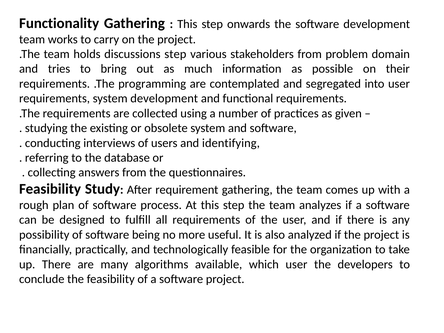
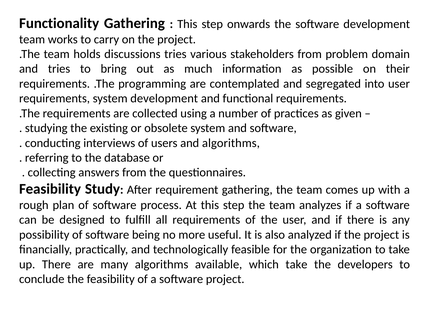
discussions step: step -> tries (175, 54)
and identifying: identifying -> algorithms (231, 143)
which user: user -> take (296, 264)
